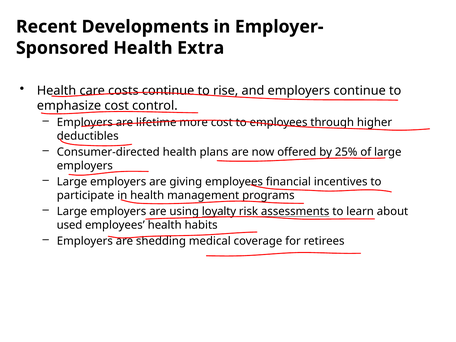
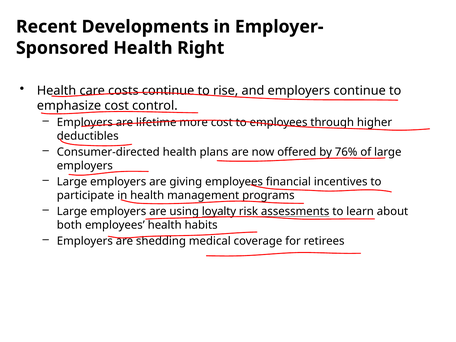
Extra: Extra -> Right (201, 48)
25%: 25% -> 76% (346, 152)
used: used -> both (69, 225)
